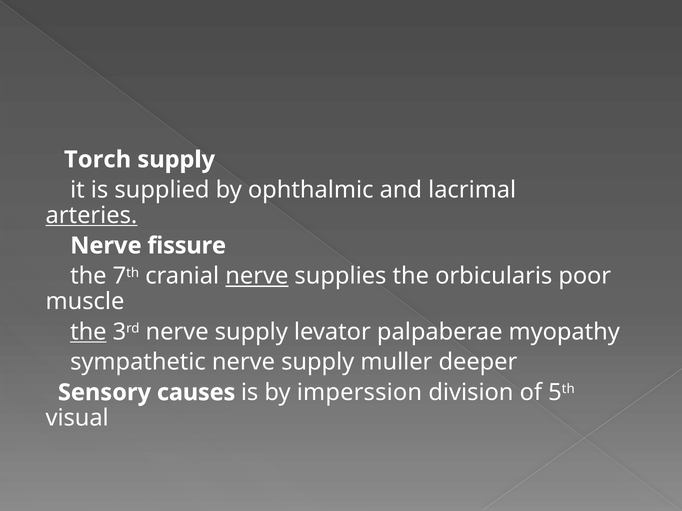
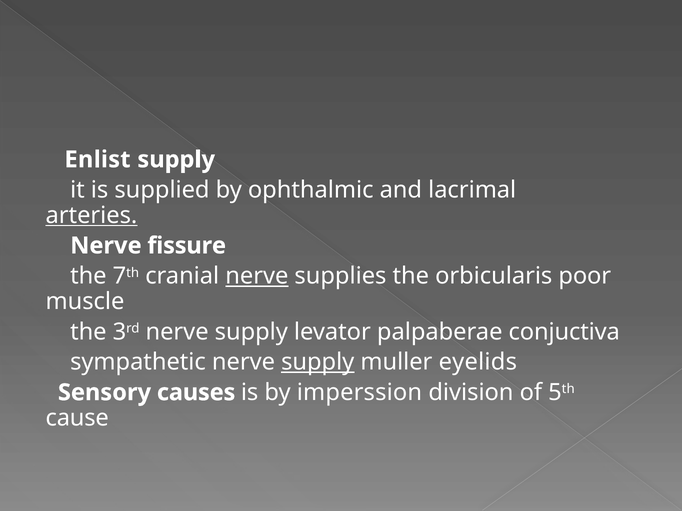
Torch: Torch -> Enlist (98, 160)
the underline: present -> none (88, 332)
myopathy: myopathy -> conjuctiva (564, 332)
supply underline: none -> present (318, 362)
deeper: deeper -> eyelids (478, 362)
visual: visual -> cause (77, 418)
